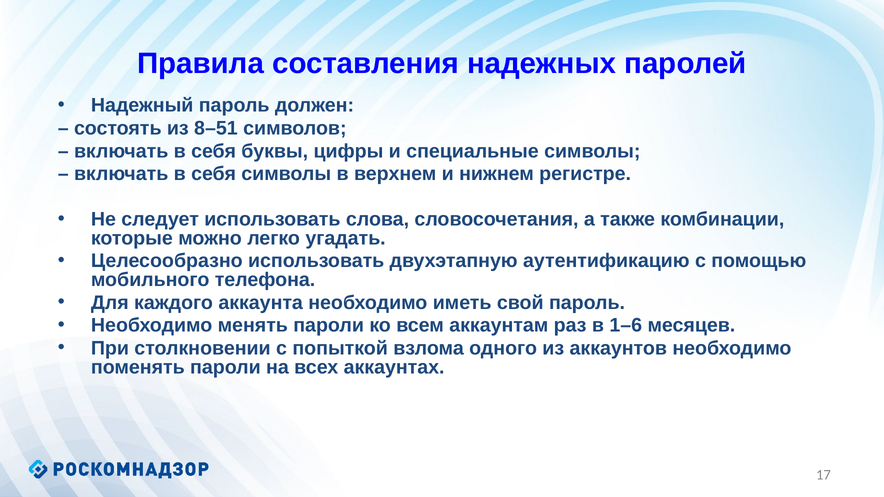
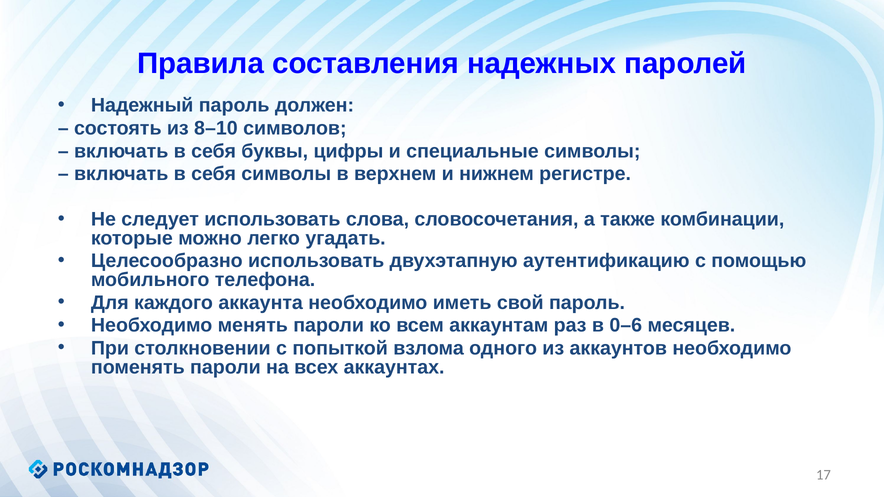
8–51: 8–51 -> 8–10 (216, 128)
1–6: 1–6 -> 0–6 (626, 326)
